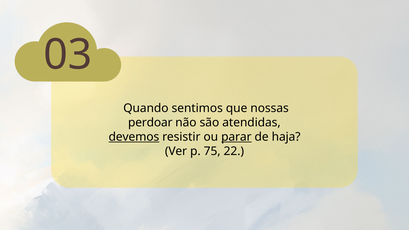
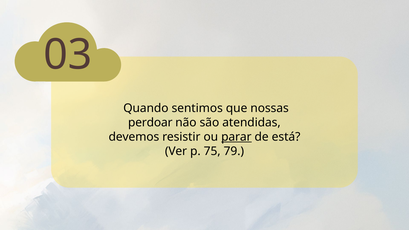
devemos underline: present -> none (134, 137)
haja: haja -> está (286, 137)
22: 22 -> 79 (234, 151)
